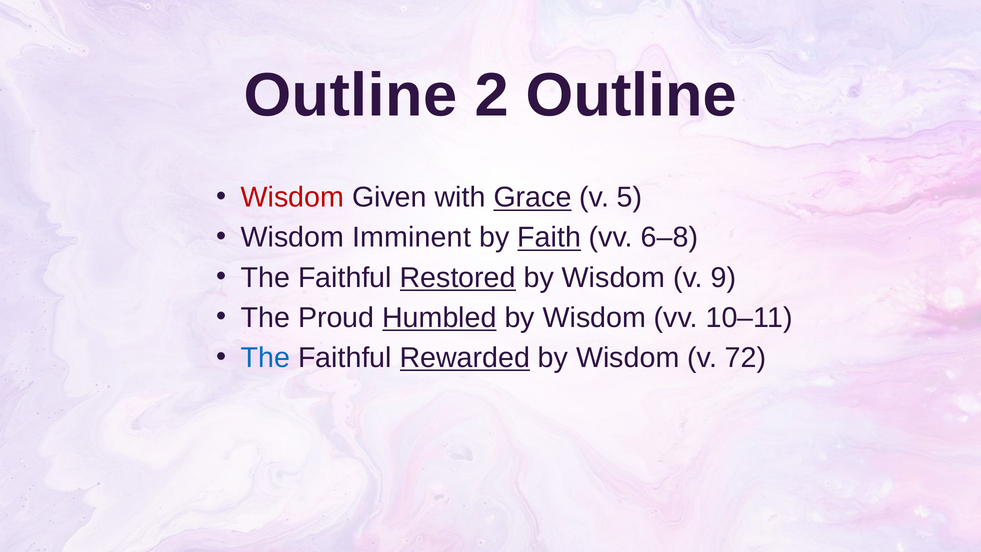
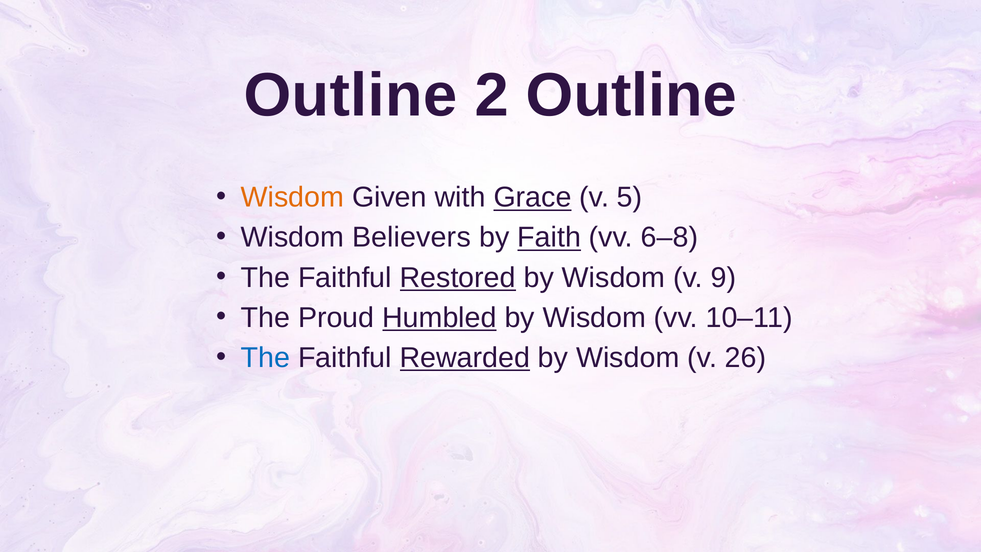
Wisdom colour: red -> orange (292, 197)
Imminent: Imminent -> Believers (411, 237)
72: 72 -> 26 (746, 358)
